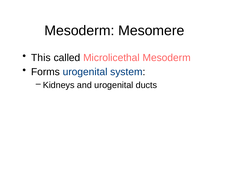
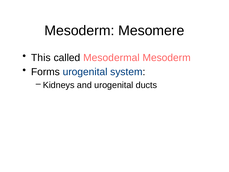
Microlicethal: Microlicethal -> Mesodermal (111, 58)
